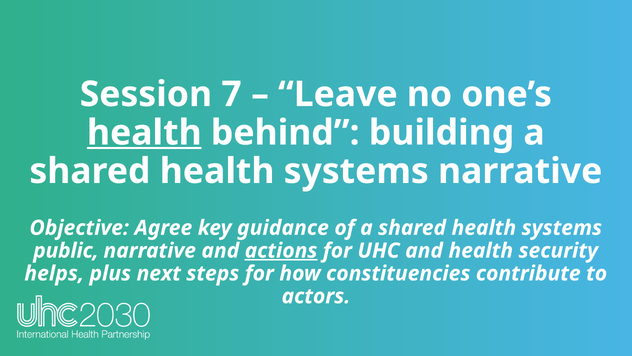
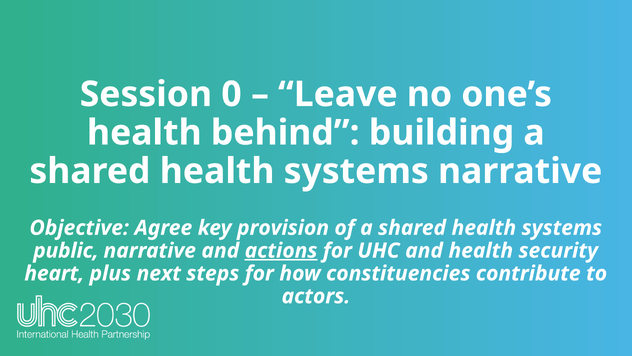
7: 7 -> 0 (232, 94)
health underline: present -> none (144, 133)
guidance: guidance -> provision (283, 228)
helps: helps -> heart (54, 273)
